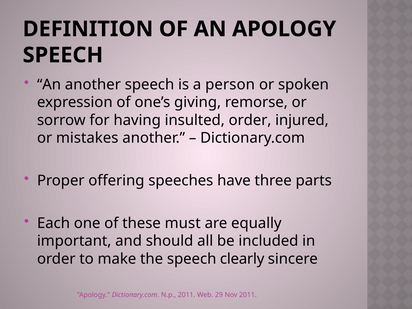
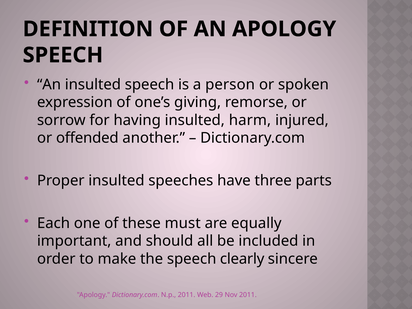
An another: another -> insulted (93, 85)
insulted order: order -> harm (250, 120)
mistakes: mistakes -> offended (87, 138)
Proper offering: offering -> insulted (116, 181)
